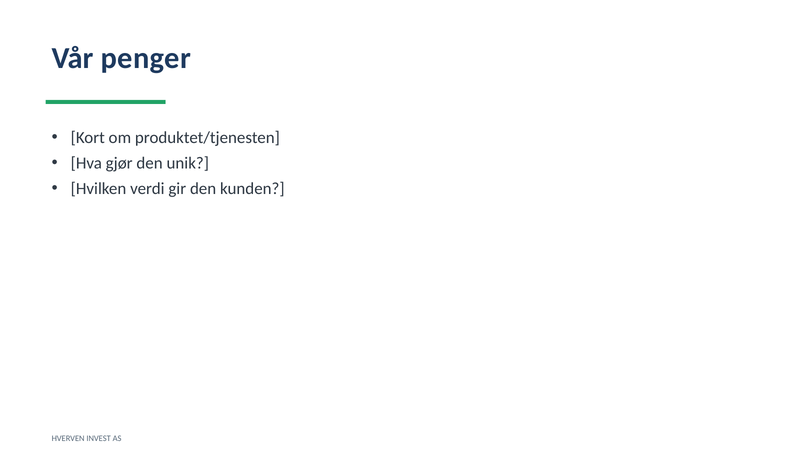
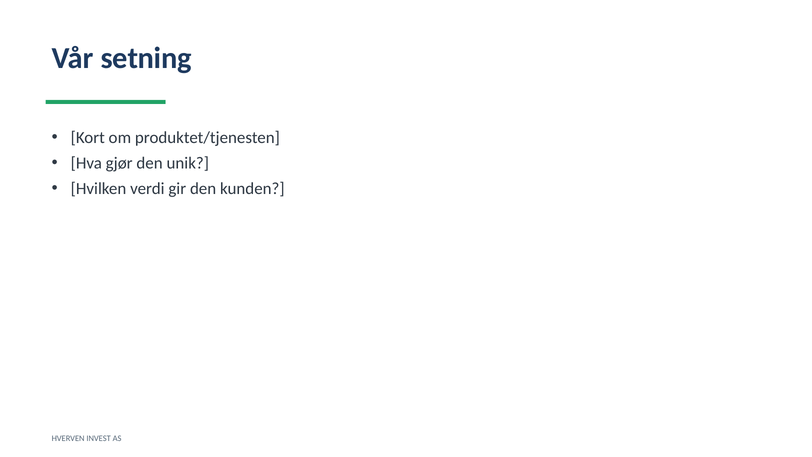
penger: penger -> setning (146, 58)
